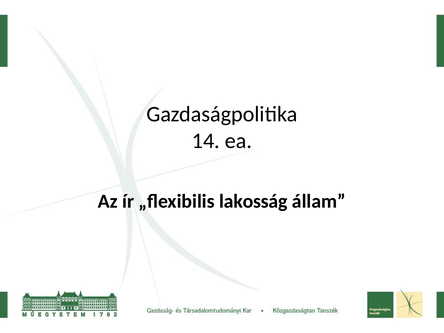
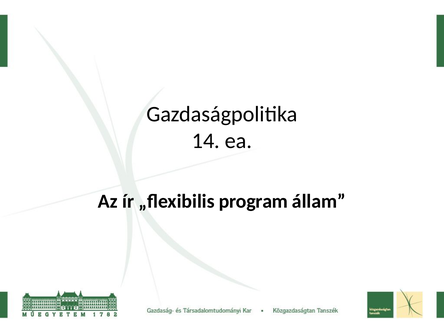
lakosság: lakosság -> program (253, 201)
